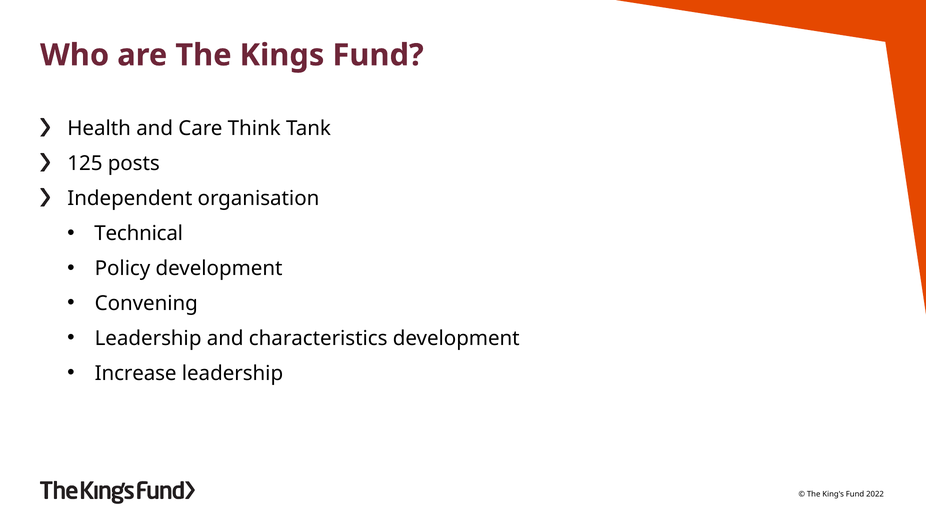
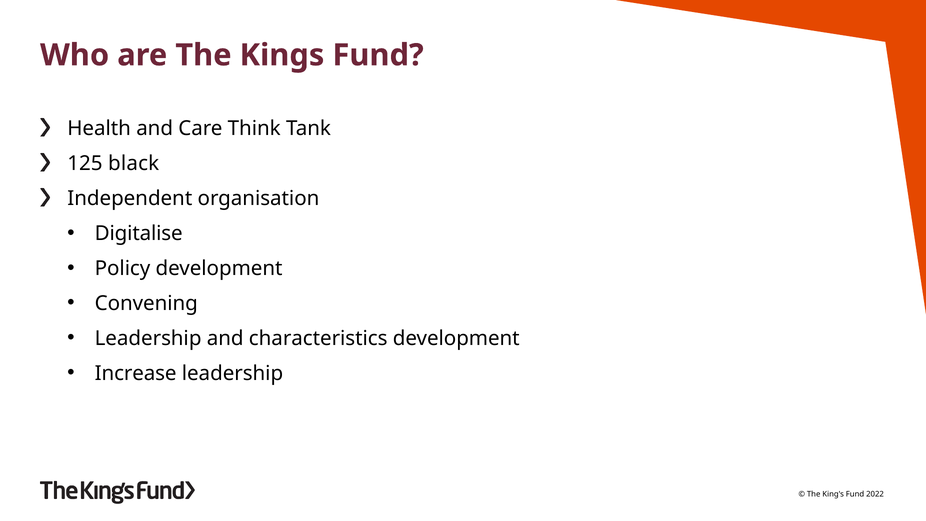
posts: posts -> black (134, 164)
Technical: Technical -> Digitalise (139, 234)
